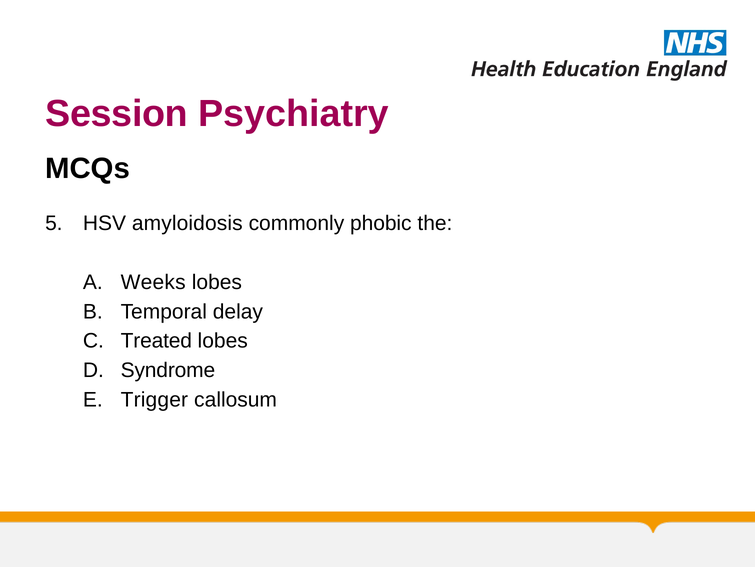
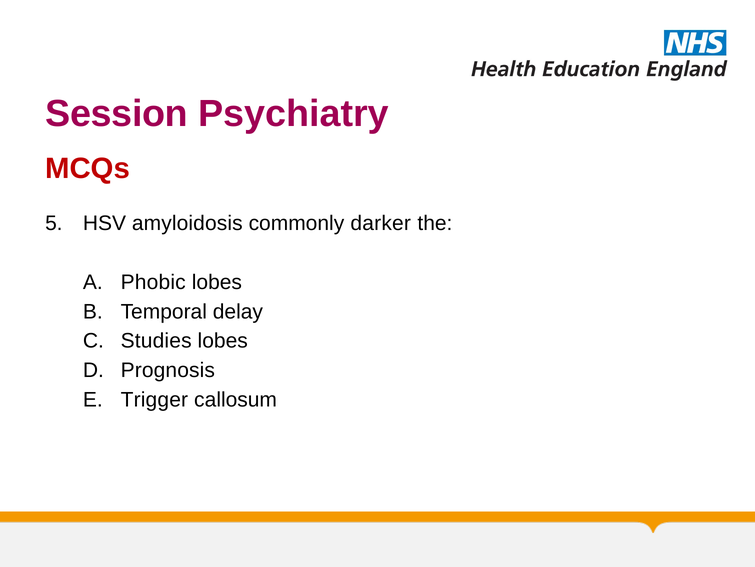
MCQs colour: black -> red (88, 169)
phobic: phobic -> darker (381, 223)
Weeks: Weeks -> Phobic (153, 282)
Treated: Treated -> Studies (156, 341)
Syndrome: Syndrome -> Prognosis (168, 370)
